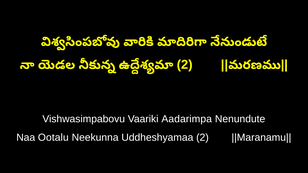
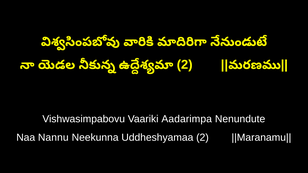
Ootalu: Ootalu -> Nannu (53, 138)
